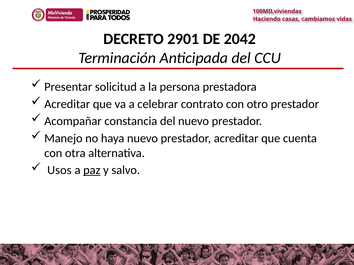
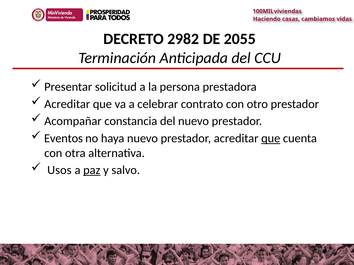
2901: 2901 -> 2982 (183, 39)
2042: 2042 -> 2055 (240, 39)
Manejo: Manejo -> Eventos (63, 139)
que underline: none -> present (271, 139)
